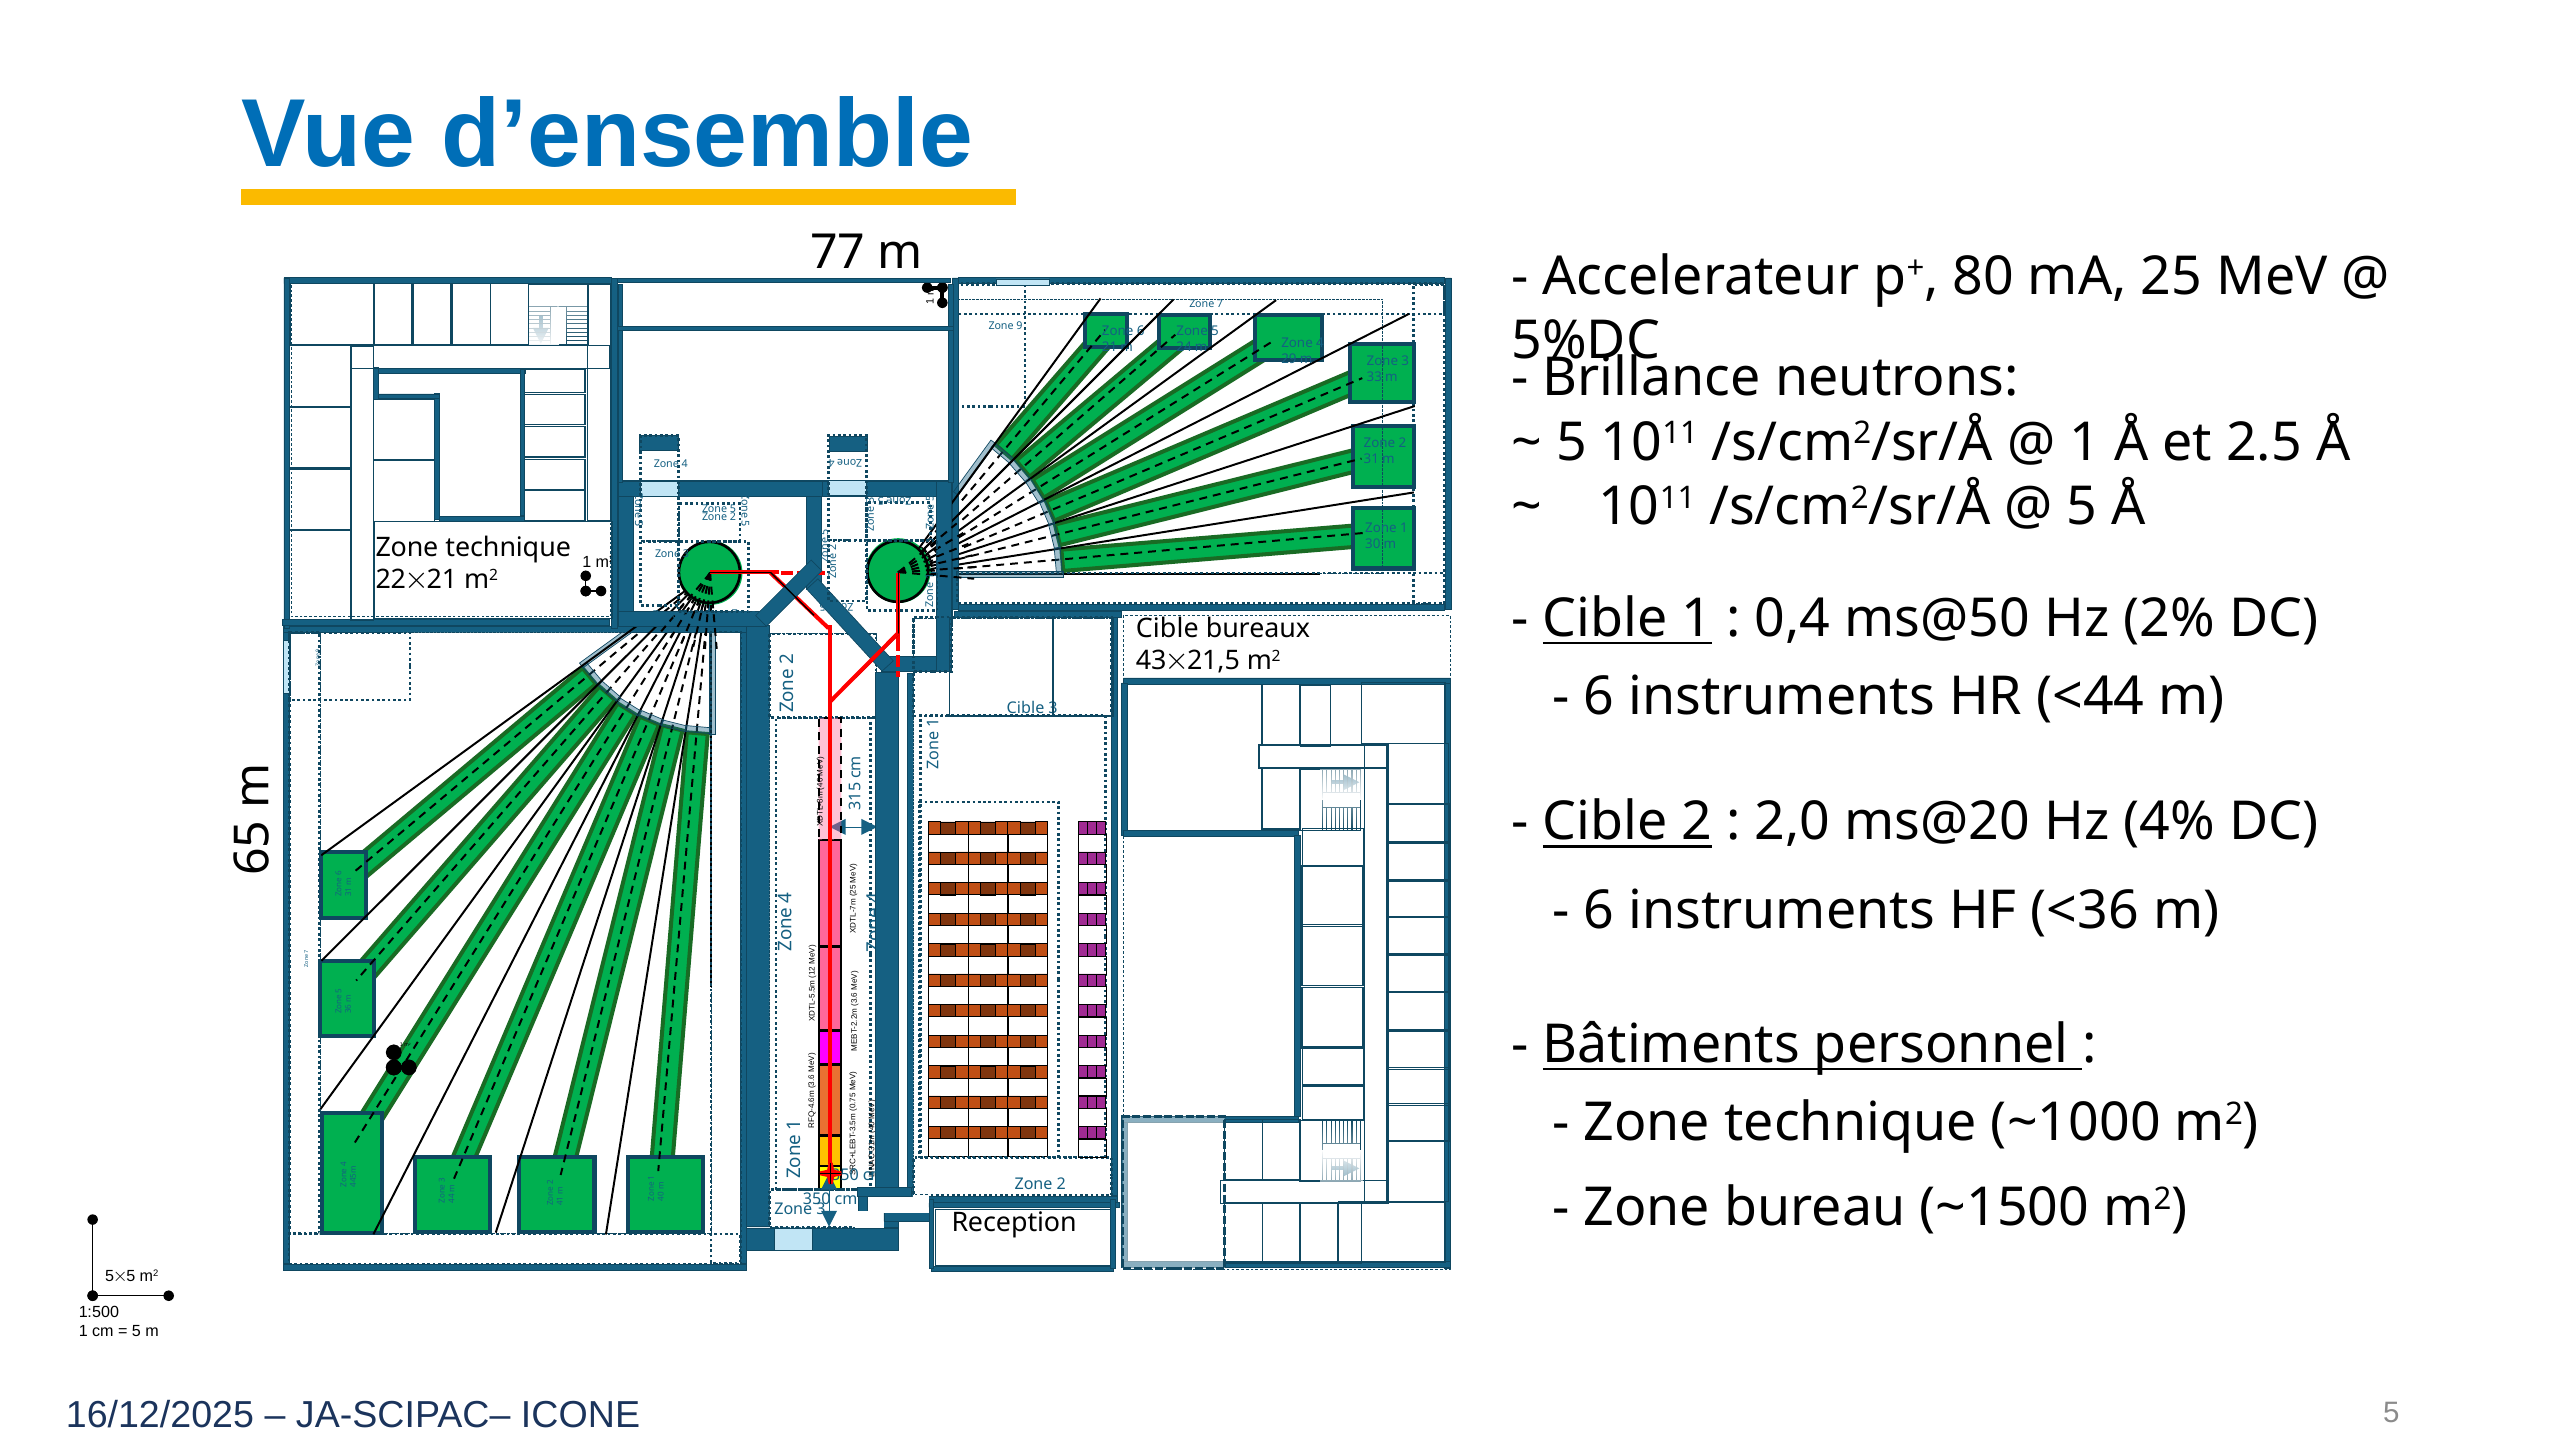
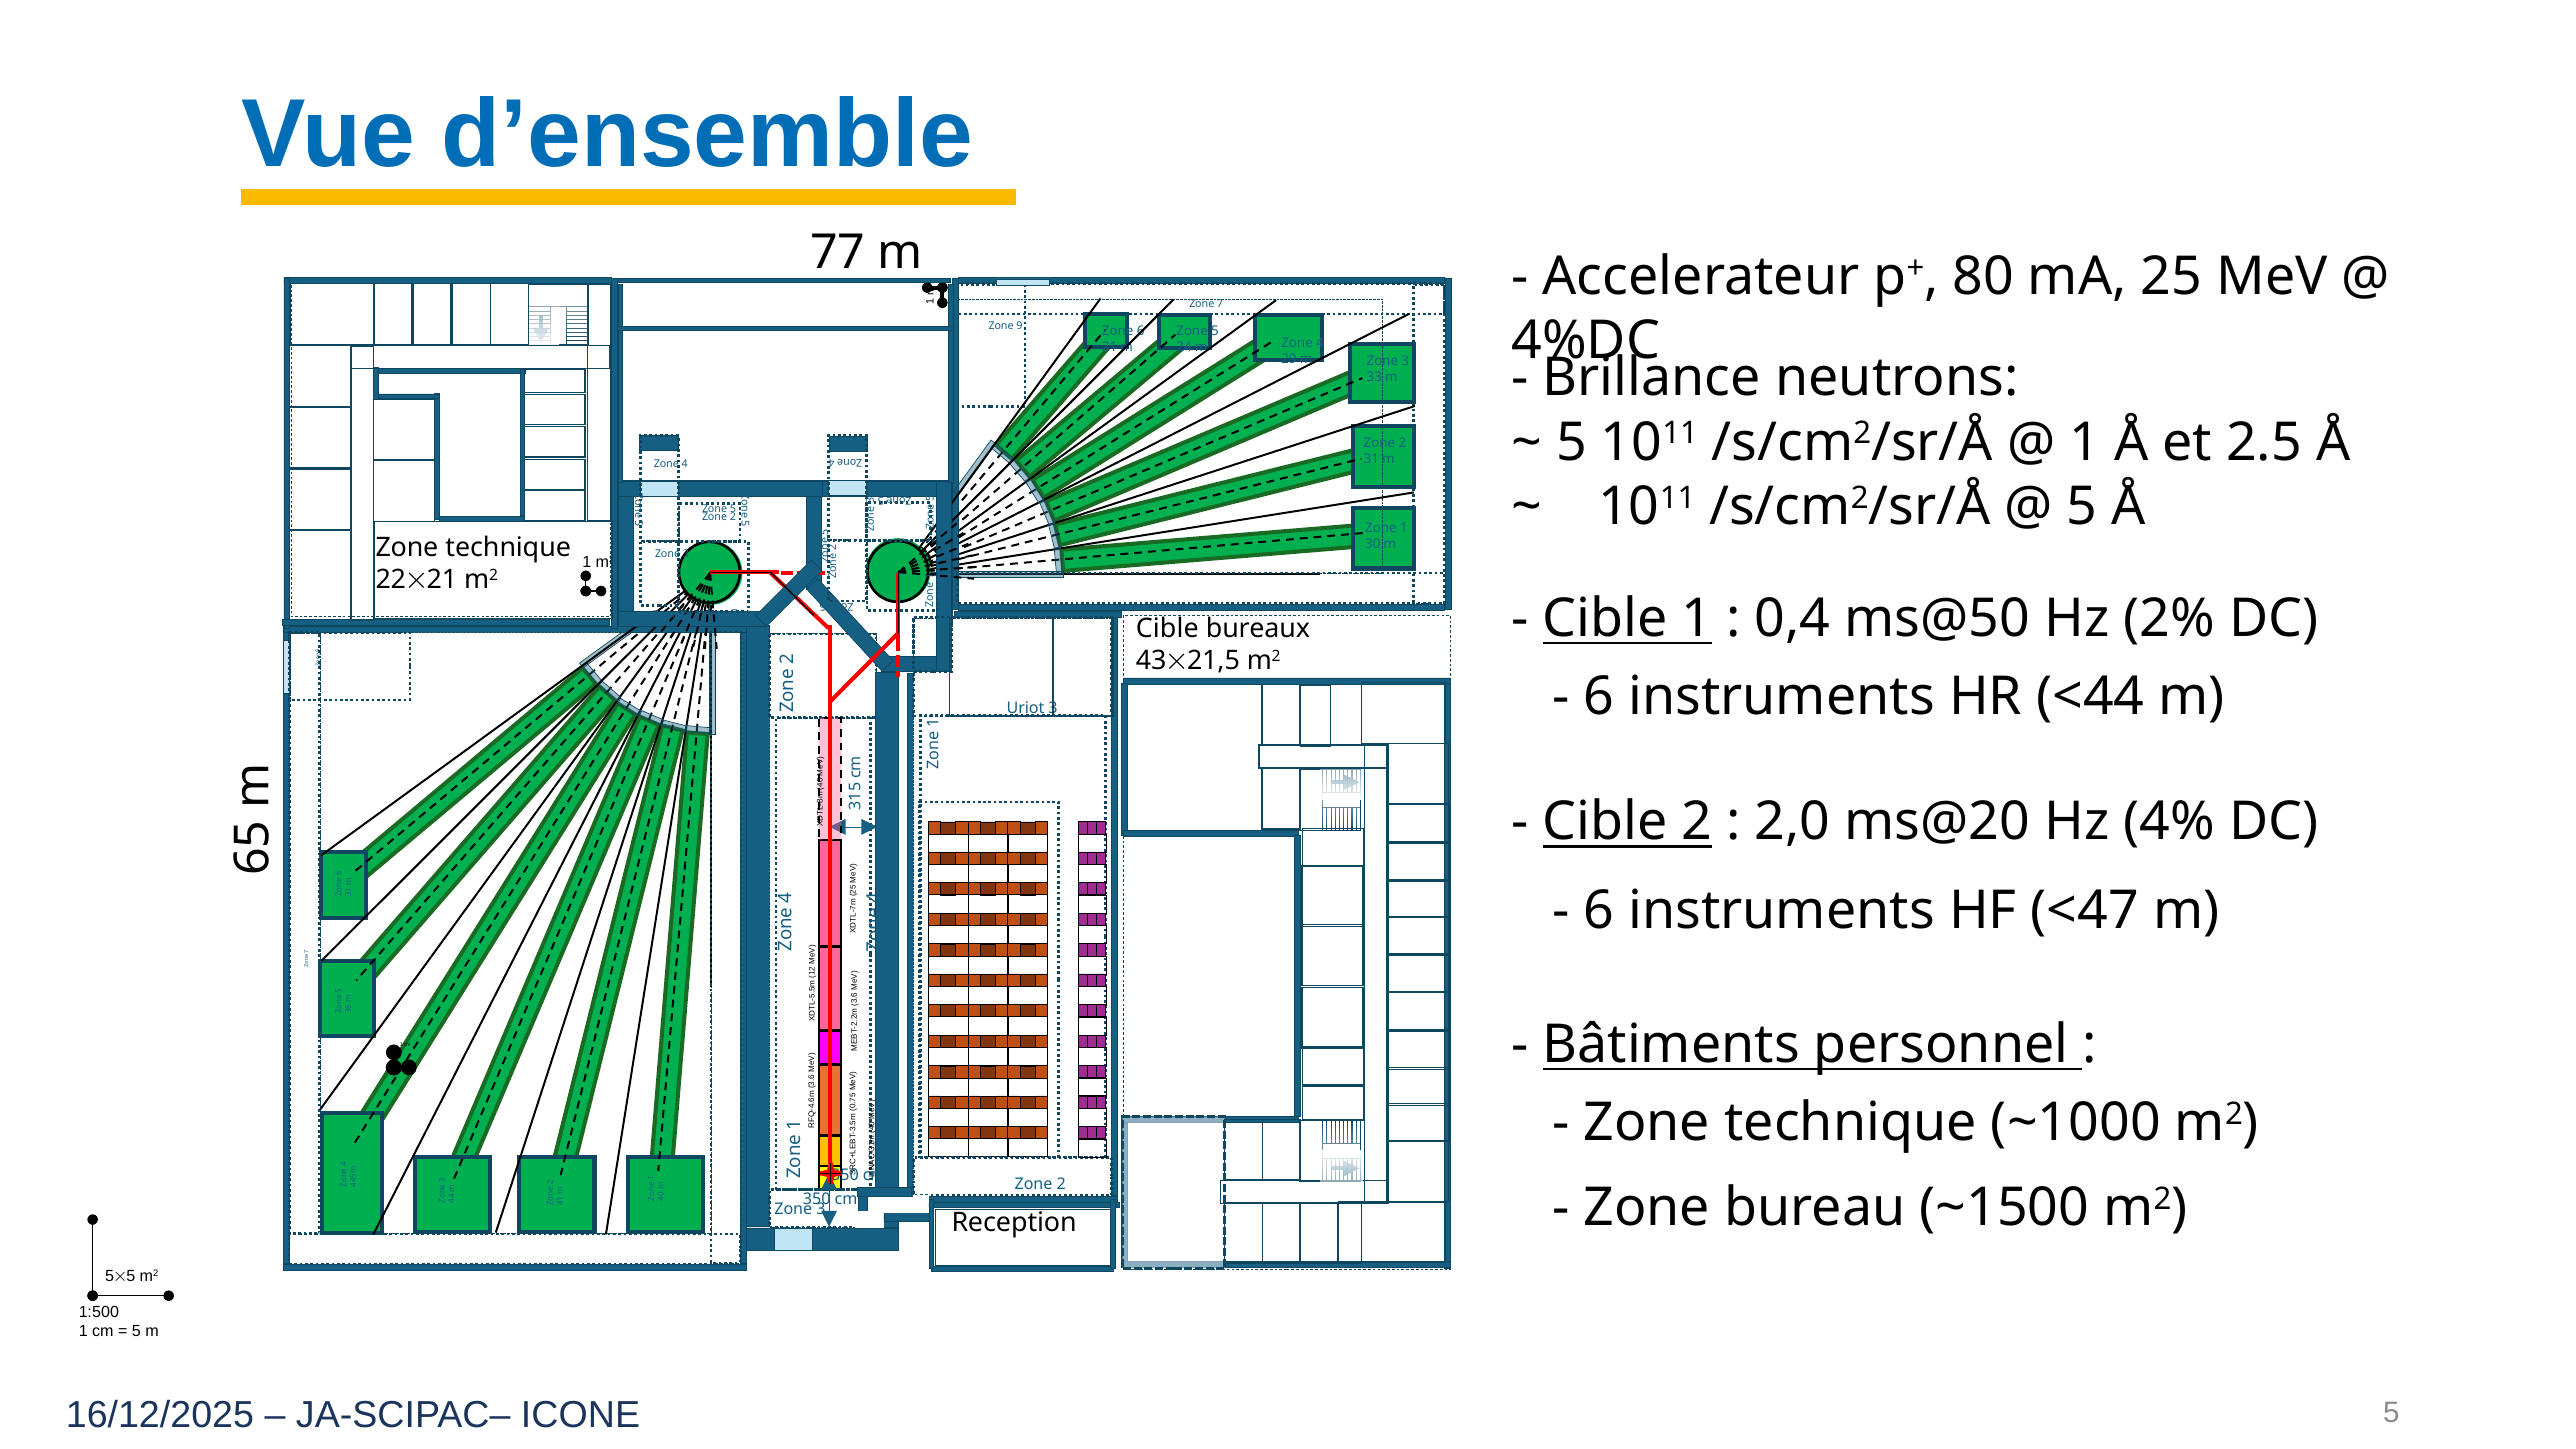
5%DC: 5%DC -> 4%DC (1586, 341)
Cible: Cible -> Uriot (1026, 708)
<36: <36 -> <47 (2085, 910)
